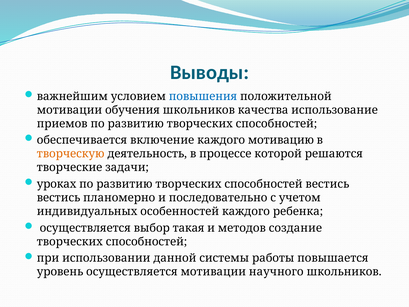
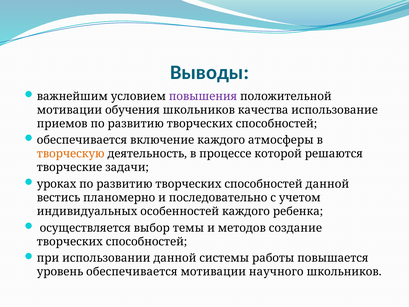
повышения colour: blue -> purple (203, 96)
мотивацию: мотивацию -> атмосферы (281, 140)
способностей вестись: вестись -> данной (327, 184)
такая: такая -> темы (188, 228)
уровень осуществляется: осуществляется -> обеспечивается (132, 272)
